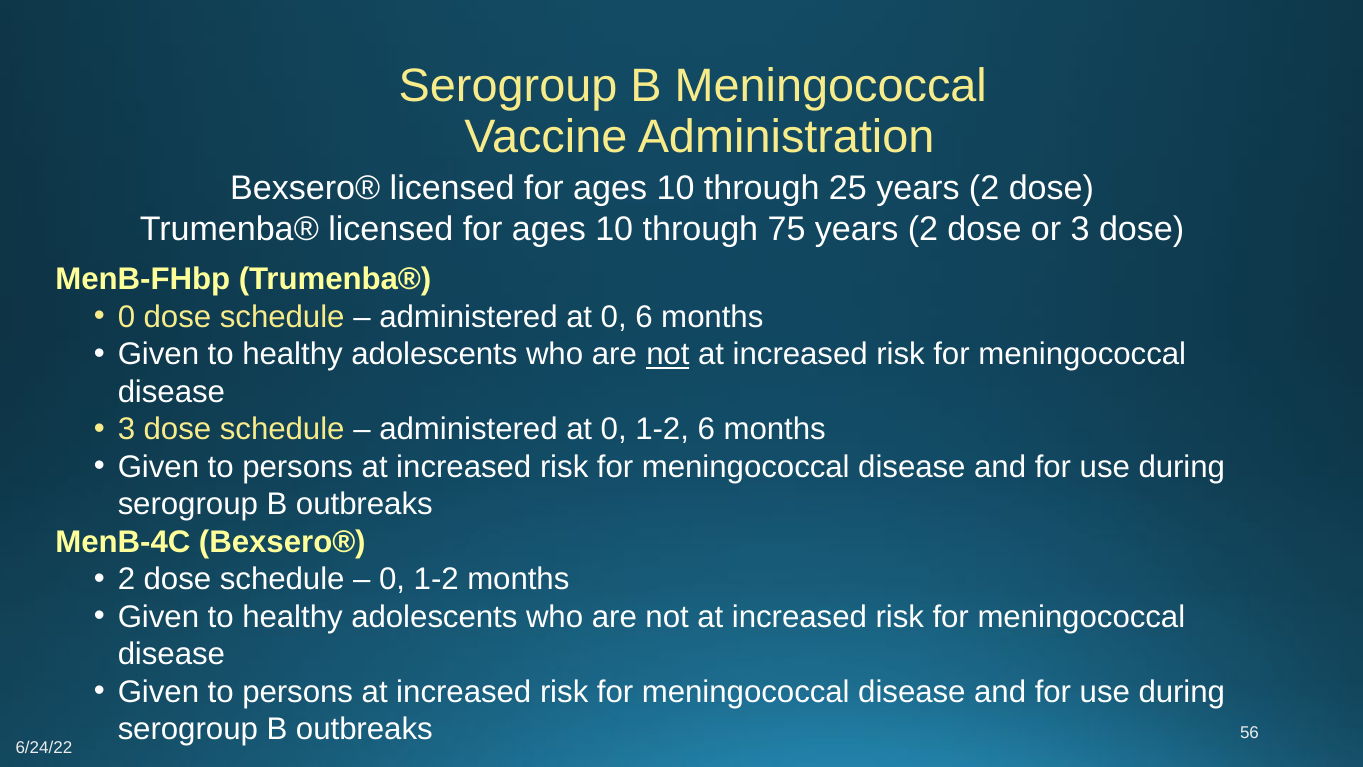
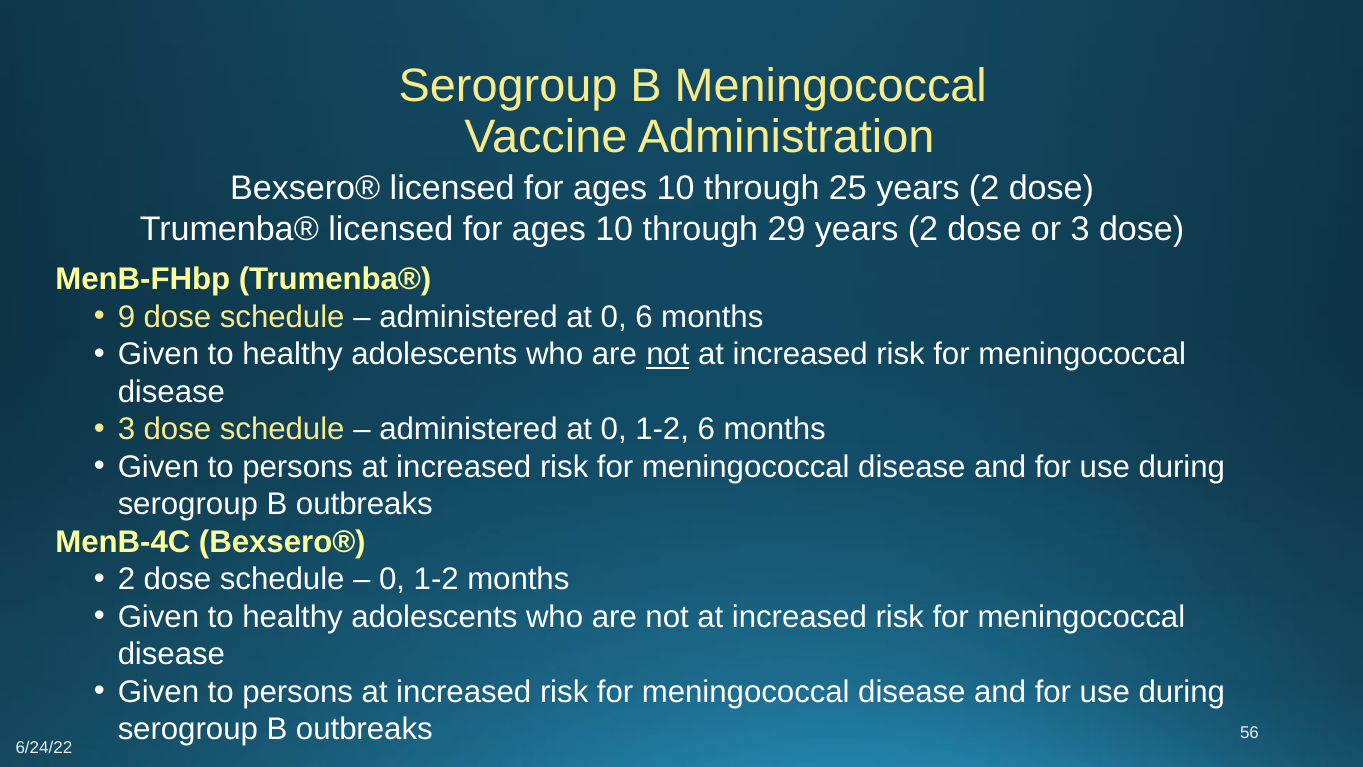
75: 75 -> 29 (787, 229)
0: 0 -> 9 (126, 317)
